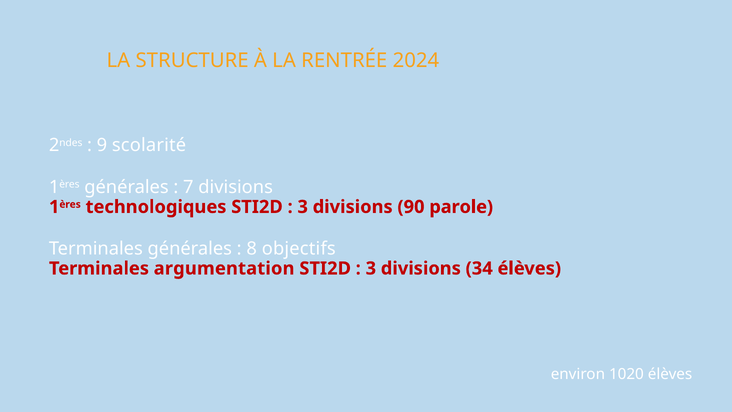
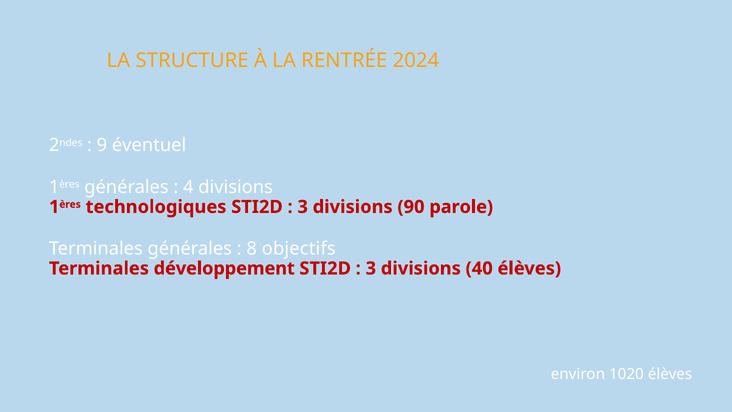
scolarité: scolarité -> éventuel (149, 145)
7: 7 -> 4 (188, 187)
argumentation: argumentation -> développement (224, 268)
34: 34 -> 40 (479, 268)
